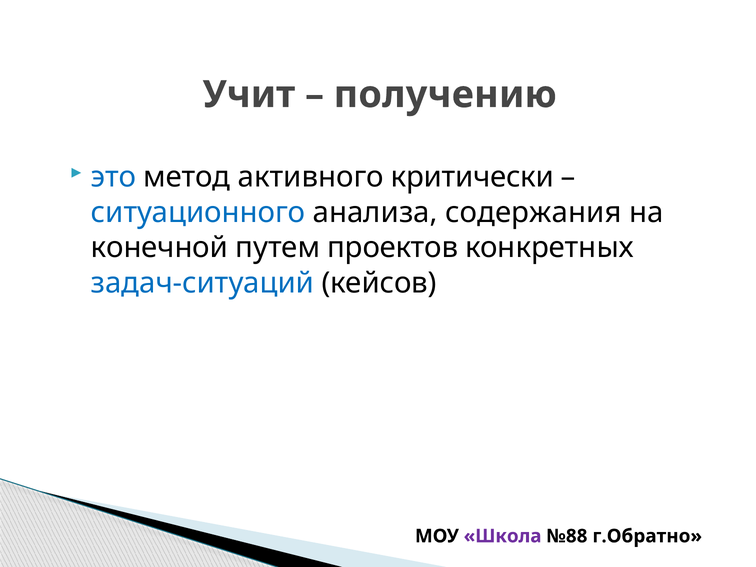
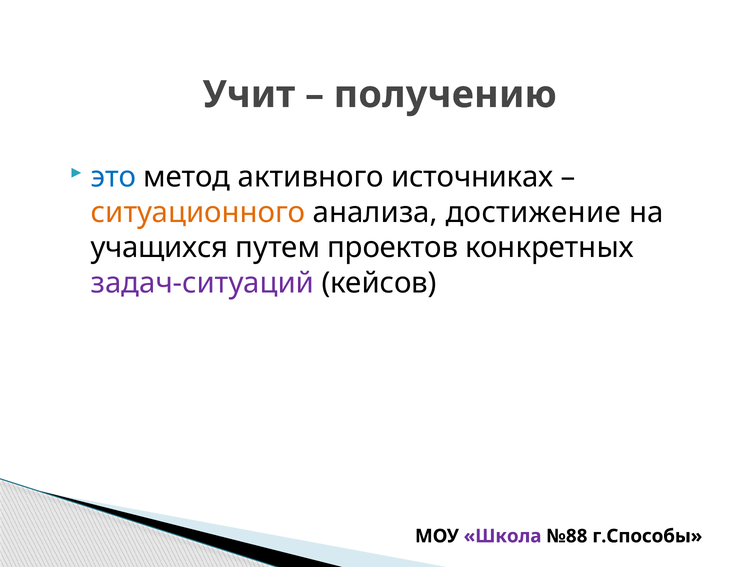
критически: критически -> источниках (472, 177)
ситуационного colour: blue -> orange (198, 212)
содержания: содержания -> достижение (533, 212)
конечной: конечной -> учащихся (160, 248)
задач-ситуаций colour: blue -> purple (203, 283)
г.Обратно: г.Обратно -> г.Способы (647, 536)
